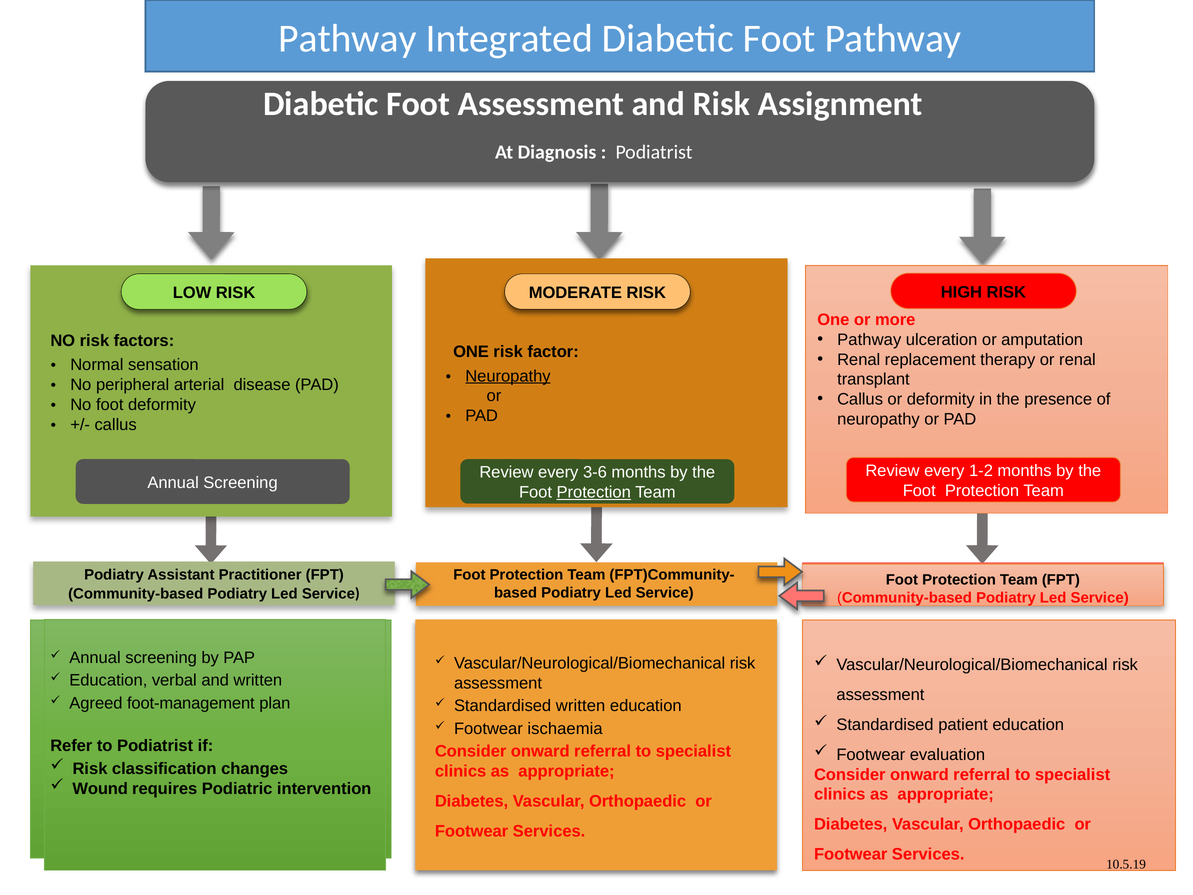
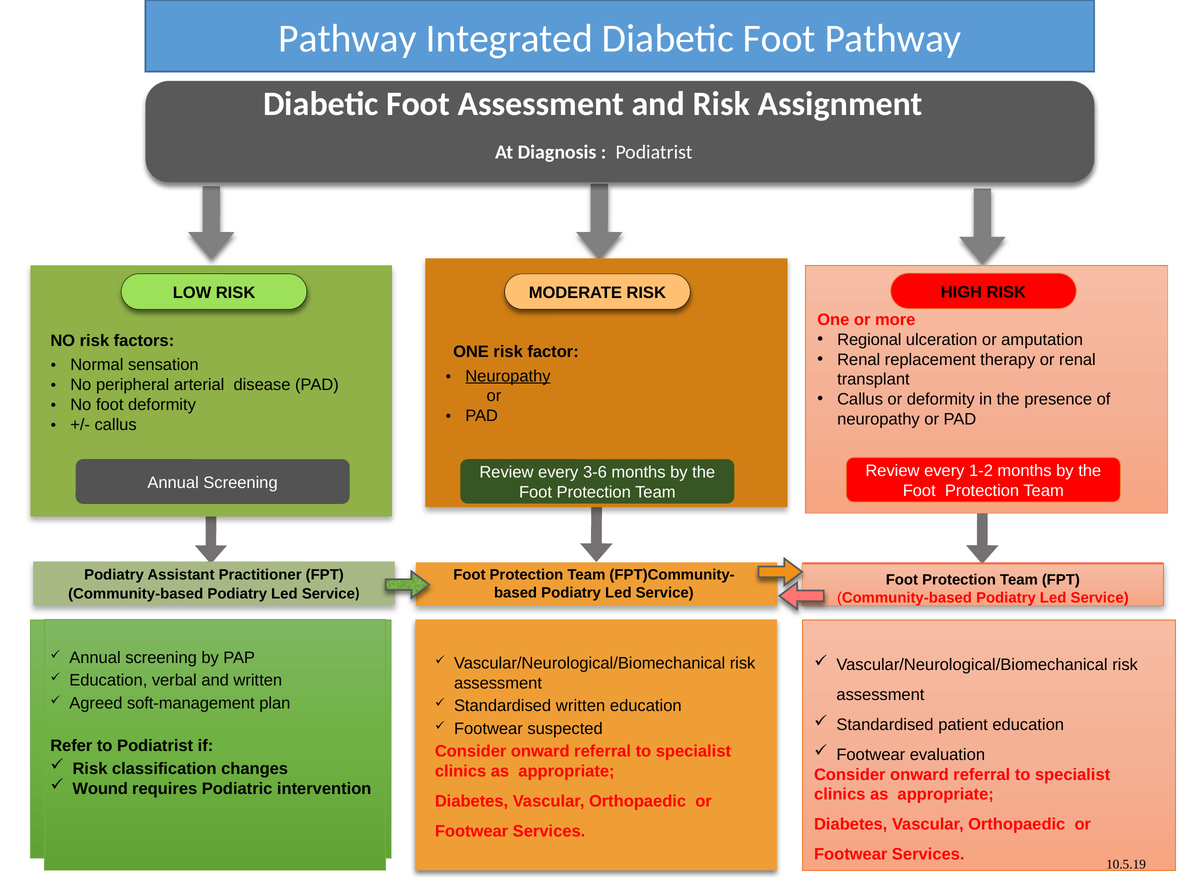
Pathway: Pathway -> Regional (869, 340)
Protection underline: present -> none (594, 492)
foot-management: foot-management -> soft-management (191, 703)
ischaemia: ischaemia -> suspected (565, 728)
